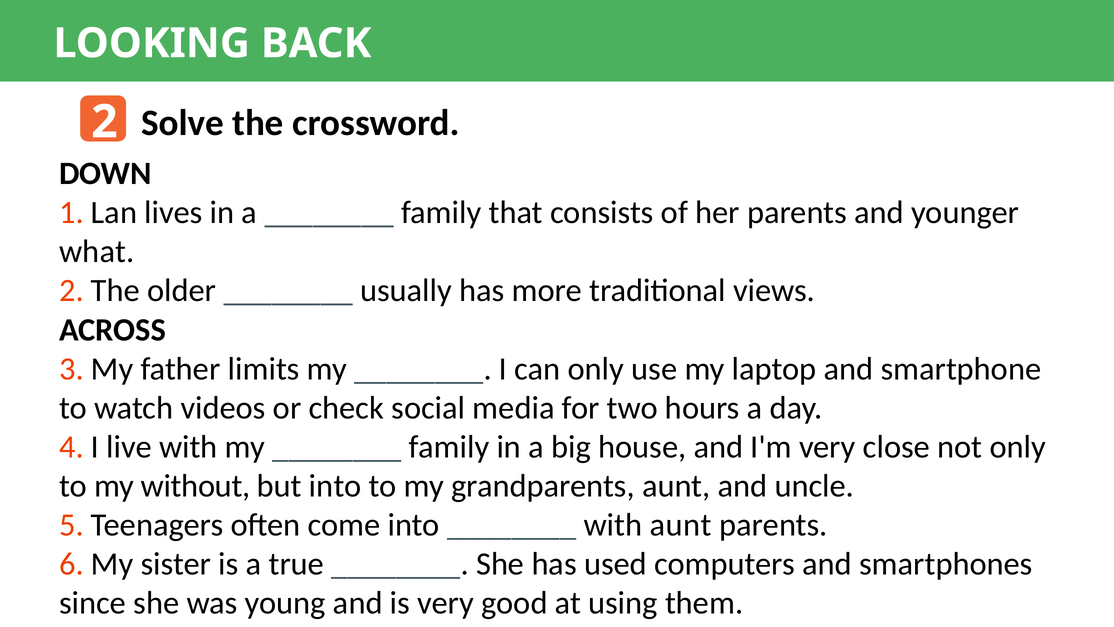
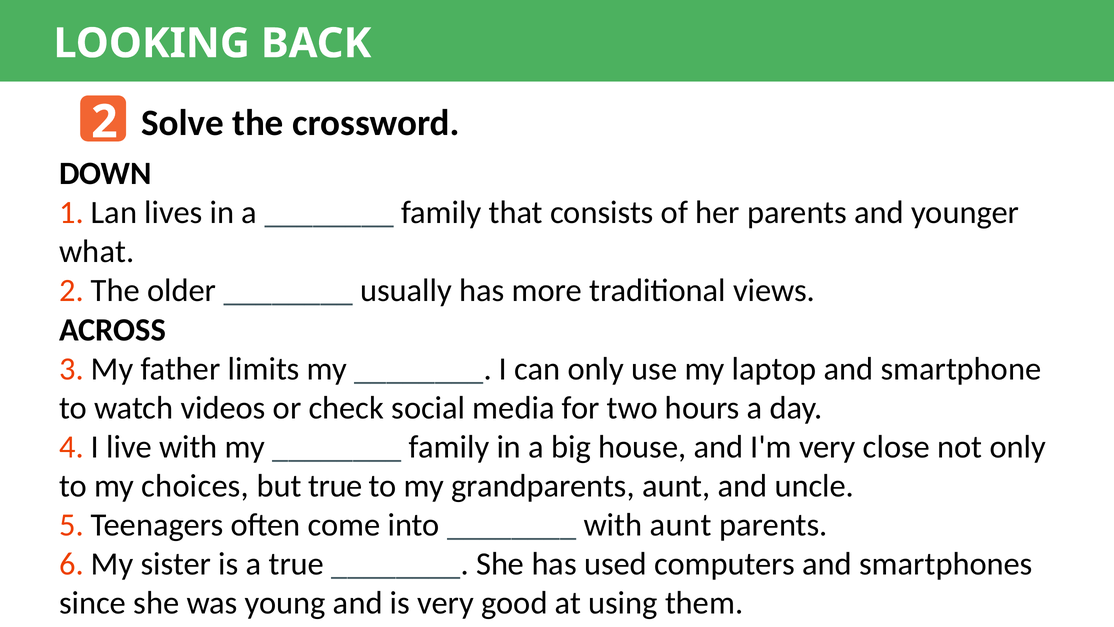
without: without -> choices (195, 486)
but into: into -> true (335, 486)
